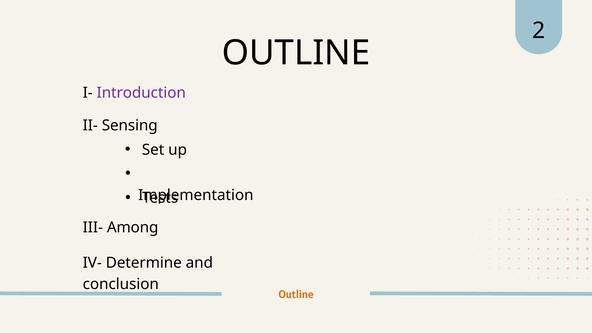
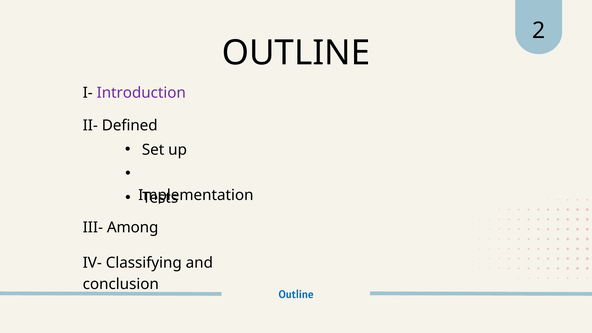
Sensing: Sensing -> Defined (130, 126)
Determine: Determine -> Classifying (144, 263)
Outline colour: orange -> blue (296, 295)
